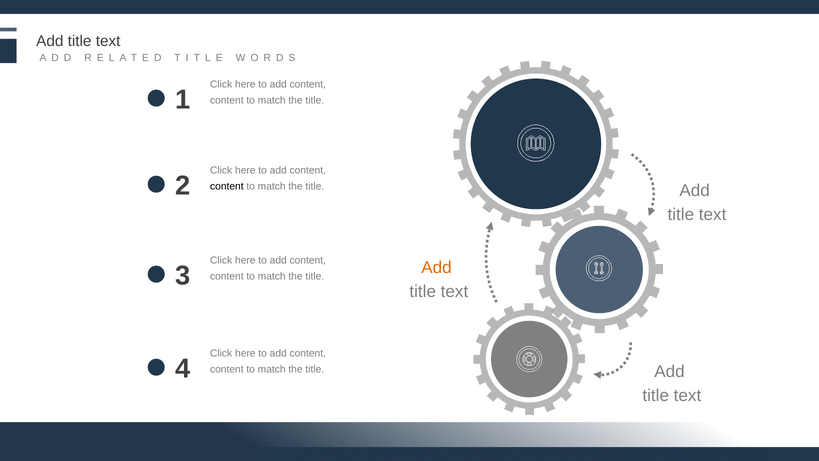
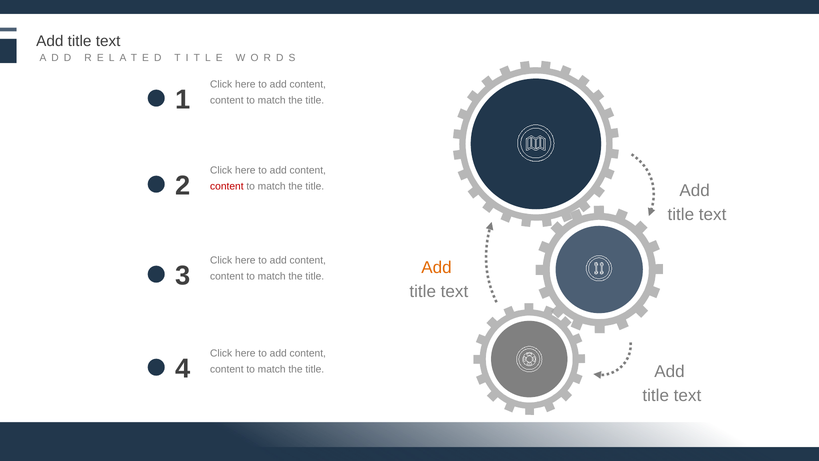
content colour: black -> red (227, 186)
